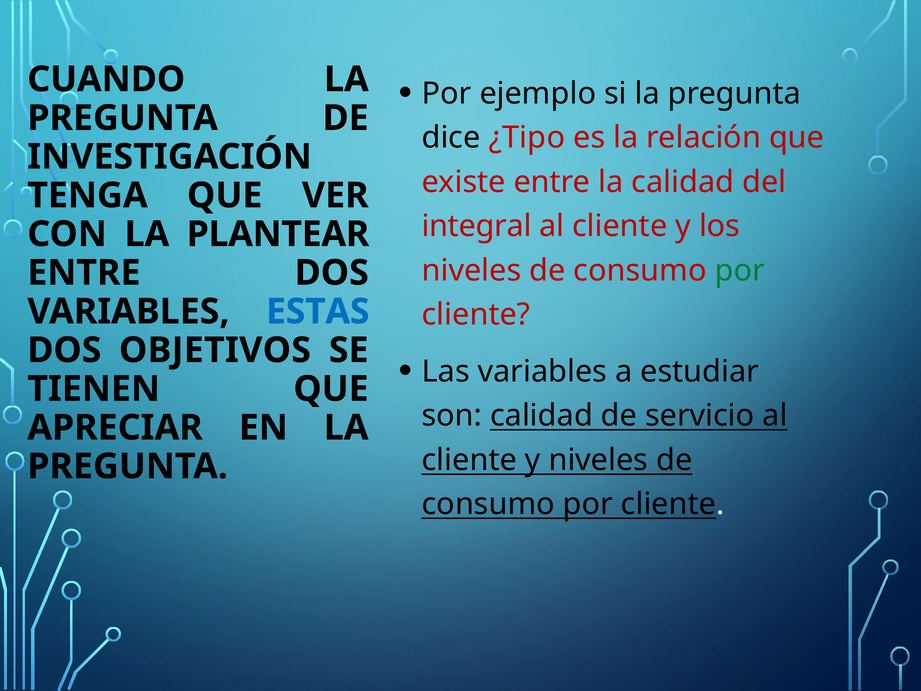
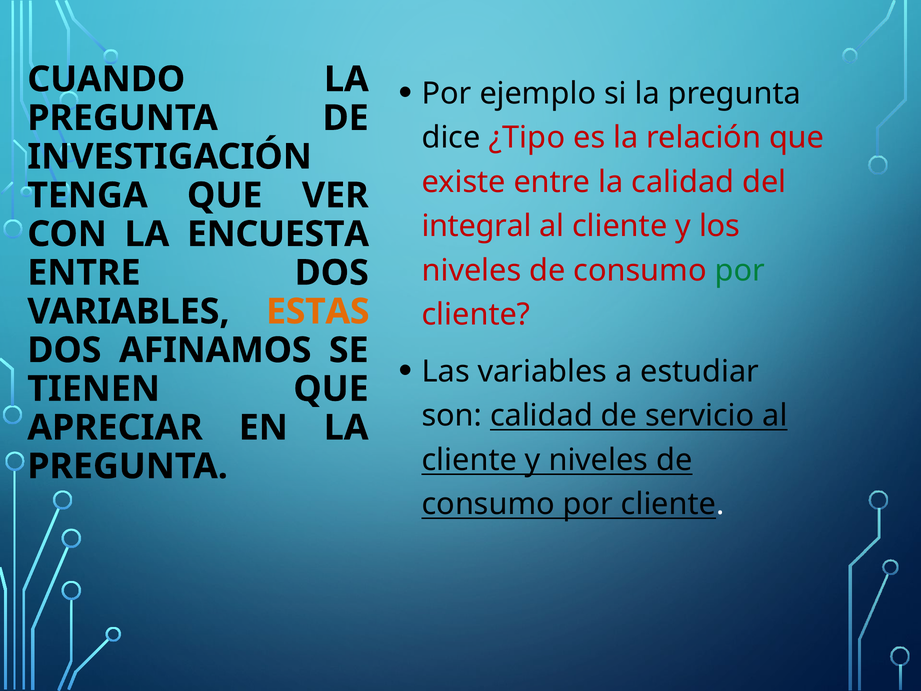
PLANTEAR: PLANTEAR -> ENCUESTA (278, 234)
ESTAS colour: blue -> orange (318, 311)
OBJETIVOS: OBJETIVOS -> AFINAMOS (215, 350)
